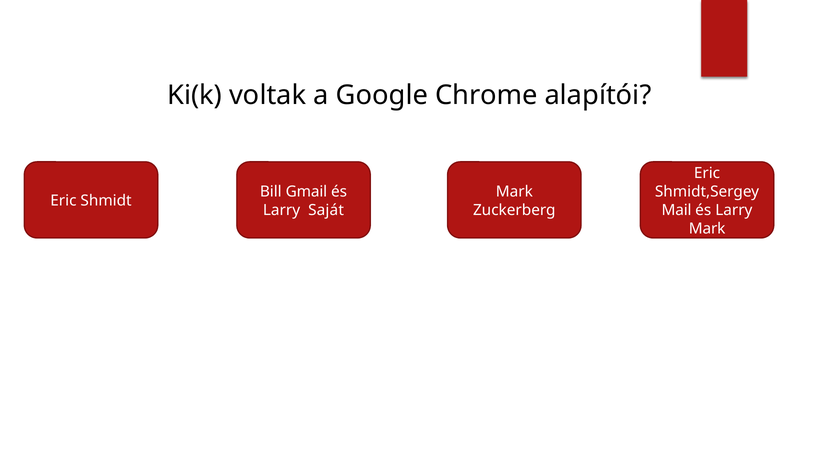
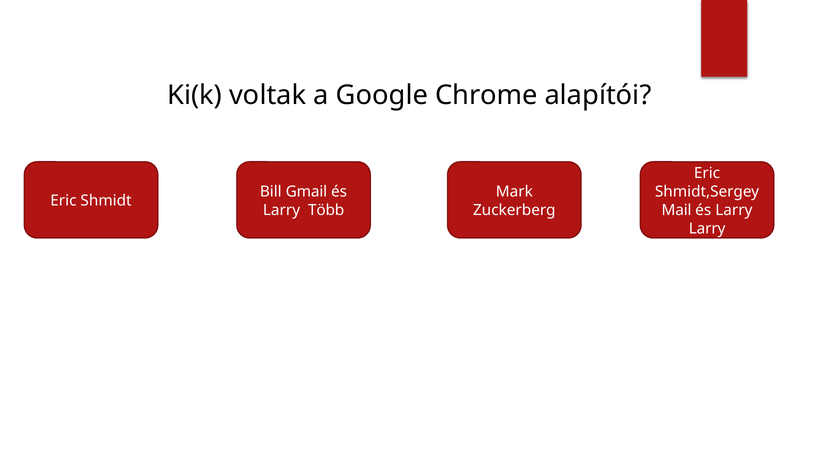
Saját: Saját -> Több (326, 210)
Mark: Mark -> Larry (707, 229)
